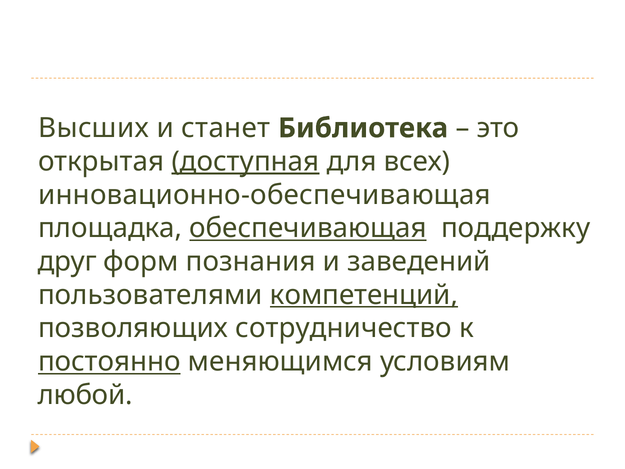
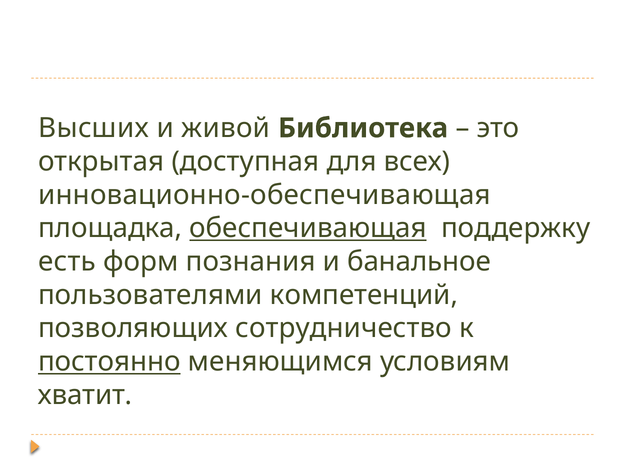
станет: станет -> живой (226, 128)
доступная underline: present -> none (246, 161)
друг: друг -> есть (67, 261)
заведений: заведений -> банальное (419, 261)
компетенций underline: present -> none (364, 295)
любой: любой -> хватит (85, 395)
